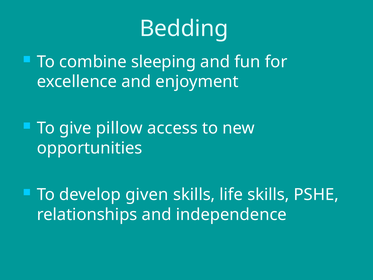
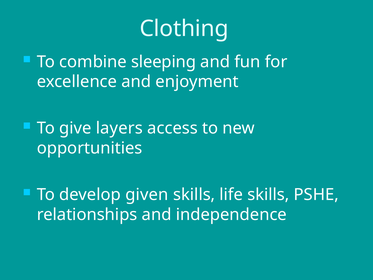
Bedding: Bedding -> Clothing (184, 29)
pillow: pillow -> layers (119, 128)
